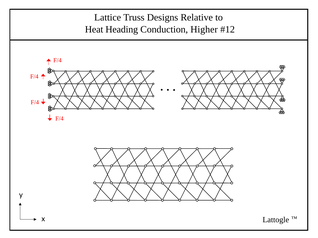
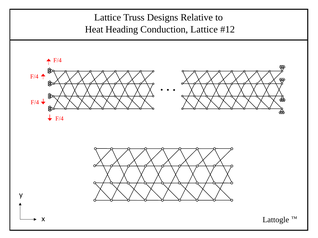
Conduction Higher: Higher -> Lattice (204, 30)
